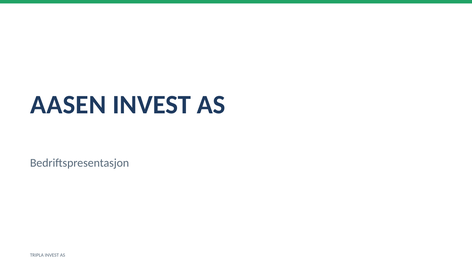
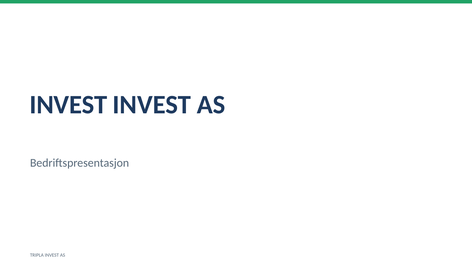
AASEN: AASEN -> INVEST (68, 105)
